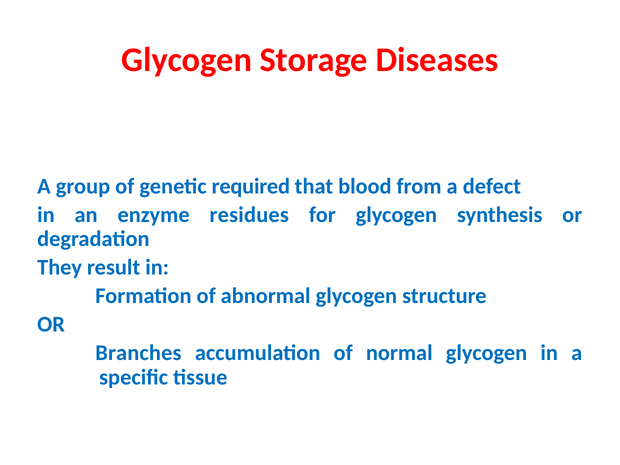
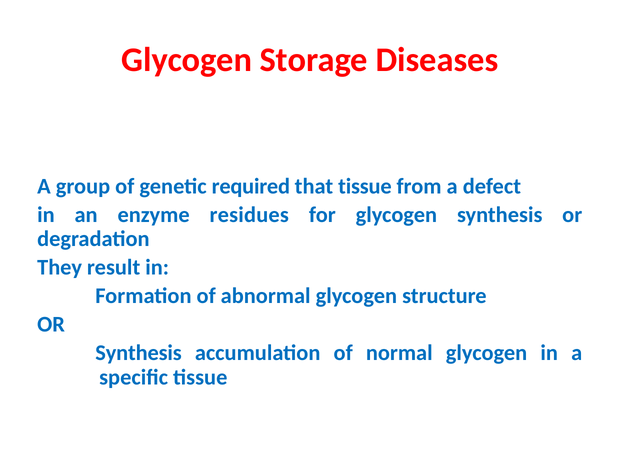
that blood: blood -> tissue (365, 186)
Branches: Branches -> Synthesis (139, 353)
